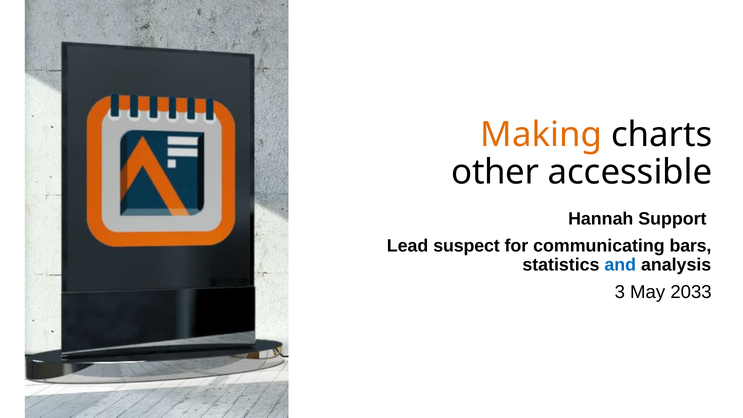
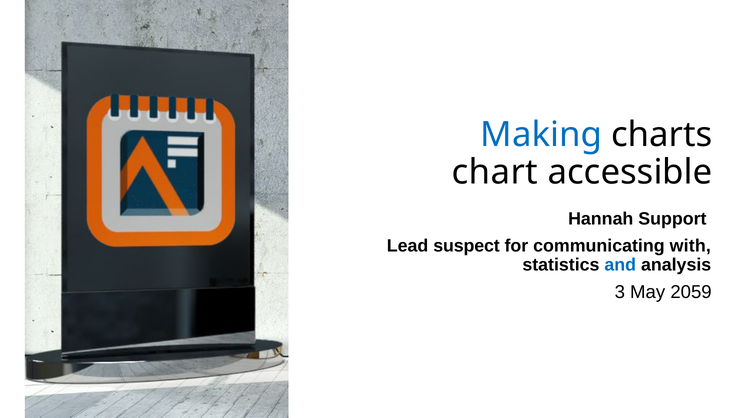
Making colour: orange -> blue (541, 135)
other: other -> chart (495, 172)
bars: bars -> with (690, 246)
2033: 2033 -> 2059 (691, 292)
